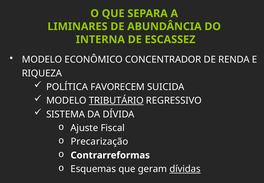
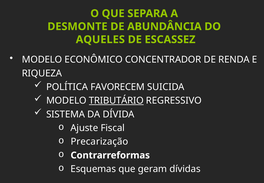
LIMINARES: LIMINARES -> DESMONTE (77, 26)
INTERNA: INTERNA -> AQUELES (100, 39)
dívidas underline: present -> none (185, 169)
